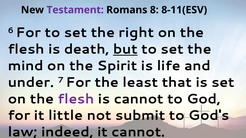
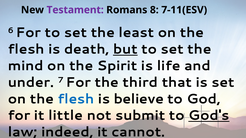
8-11(ESV: 8-11(ESV -> 7-11(ESV (184, 10)
right: right -> least (136, 33)
least: least -> third (140, 83)
flesh colour: purple -> blue (76, 99)
is cannot: cannot -> believe (139, 99)
God's underline: none -> present (209, 116)
